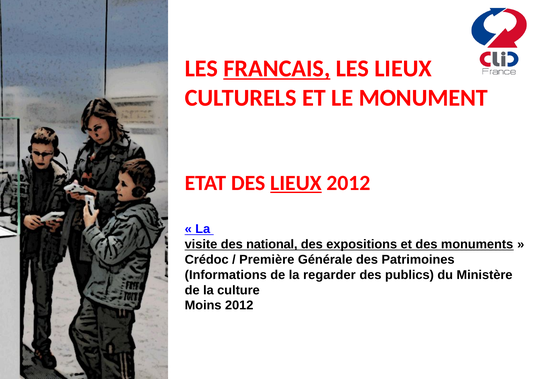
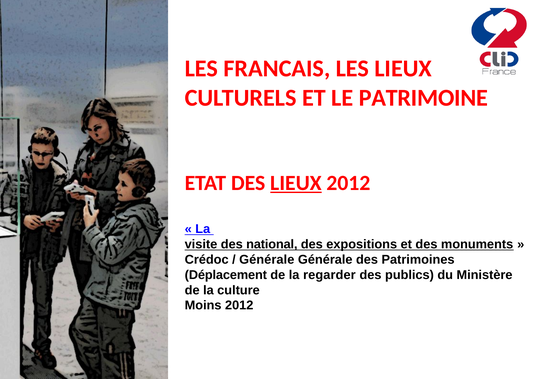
FRANCAIS underline: present -> none (277, 69)
MONUMENT: MONUMENT -> PATRIMOINE (423, 98)
Première: Première -> Générale (267, 260)
Informations: Informations -> Déplacement (226, 275)
